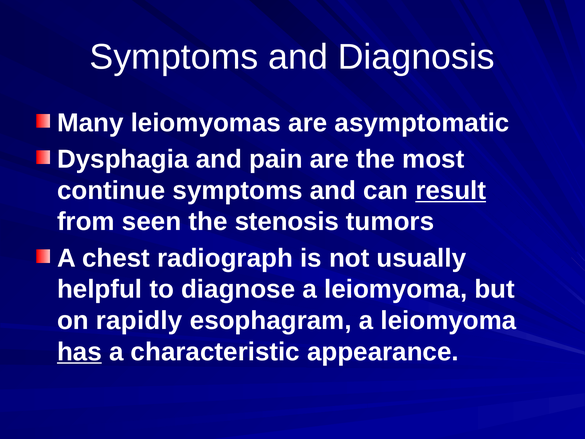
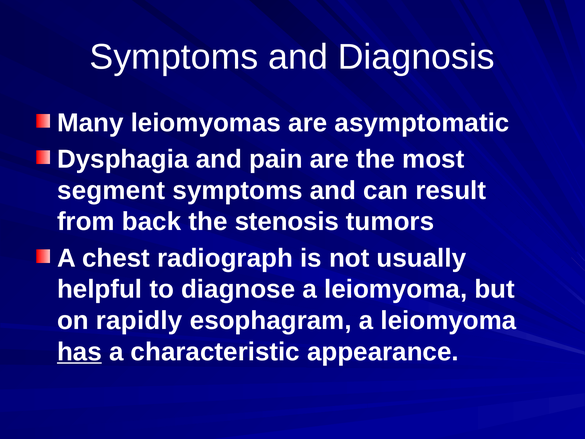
continue: continue -> segment (111, 190)
result underline: present -> none (451, 190)
seen: seen -> back (152, 222)
